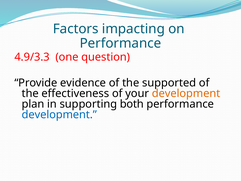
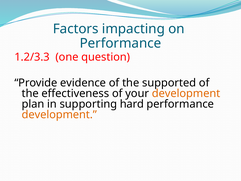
4.9/3.3: 4.9/3.3 -> 1.2/3.3 (32, 57)
both: both -> hard (132, 104)
development colour: blue -> orange (59, 114)
